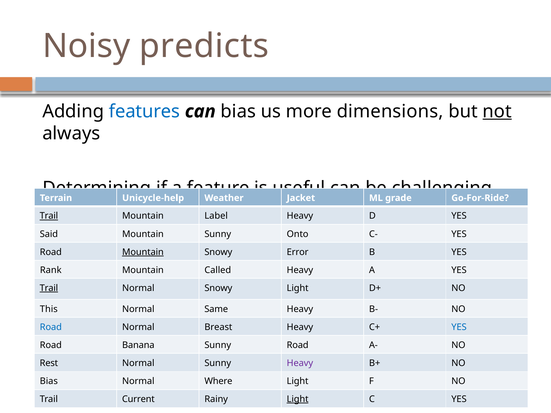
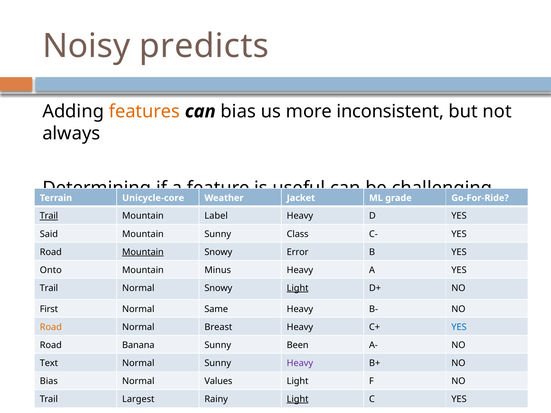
features colour: blue -> orange (144, 111)
dimensions: dimensions -> inconsistent (390, 111)
not underline: present -> none (497, 111)
Unicycle-help: Unicycle-help -> Unicycle-core (153, 198)
Onto: Onto -> Class (298, 234)
Rank: Rank -> Onto (51, 270)
Called: Called -> Minus (218, 270)
Trail underline: present -> none (49, 288)
Light underline: none -> present (298, 288)
This: This -> First (49, 309)
Road colour: blue -> orange (51, 327)
Sunny Road: Road -> Been (298, 345)
Rest: Rest -> Text (49, 363)
Where: Where -> Values (218, 381)
Current: Current -> Largest (138, 399)
